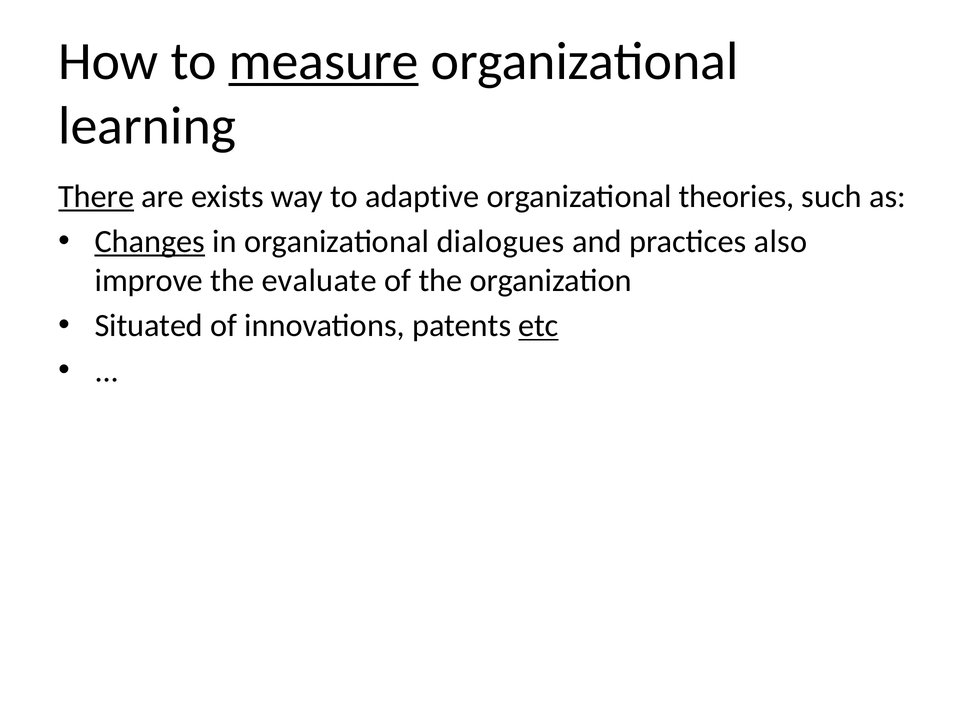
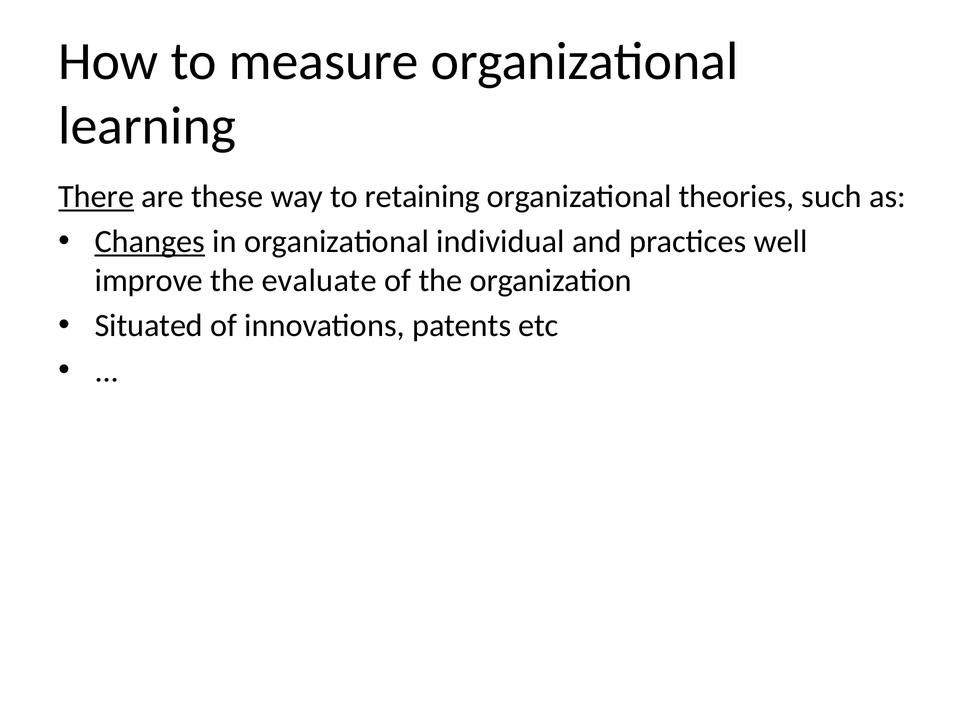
measure underline: present -> none (324, 61)
exists: exists -> these (227, 196)
adaptive: adaptive -> retaining (422, 196)
dialogues: dialogues -> individual (501, 242)
also: also -> well (781, 242)
etc underline: present -> none (539, 326)
